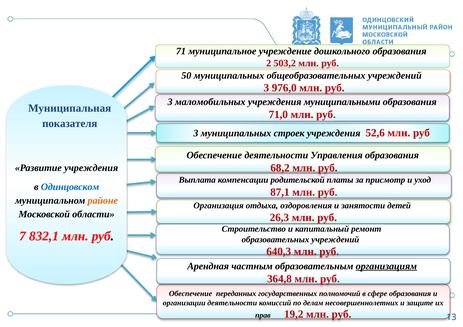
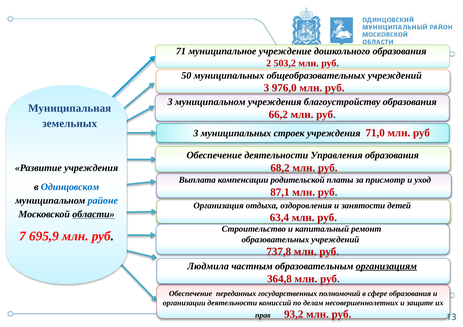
3 маломобильных: маломобильных -> муниципальном (210, 102)
муниципальными: муниципальными -> благоустройству (342, 102)
71,0: 71,0 -> 66,2 (278, 115)
показателя: показателя -> земельных (70, 124)
52,6: 52,6 -> 71,0 (375, 133)
районе colour: orange -> blue (103, 201)
области underline: none -> present (93, 215)
26,3: 26,3 -> 63,4 (279, 218)
832,1: 832,1 -> 695,9 (44, 236)
640,3: 640,3 -> 737,8 (279, 252)
Арендная: Арендная -> Людмила (208, 266)
19,2: 19,2 -> 93,2 (294, 315)
